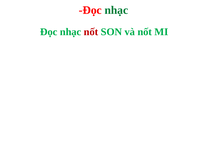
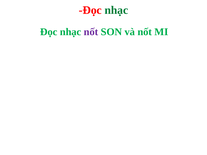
nốt colour: red -> purple (91, 32)
